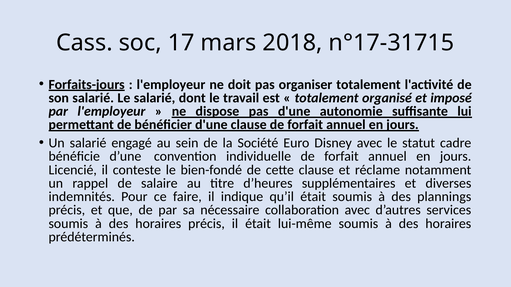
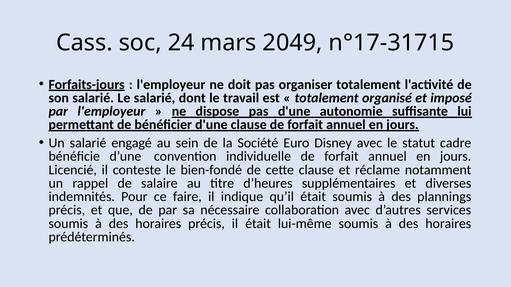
17: 17 -> 24 (181, 43)
2018: 2018 -> 2049 (293, 43)
